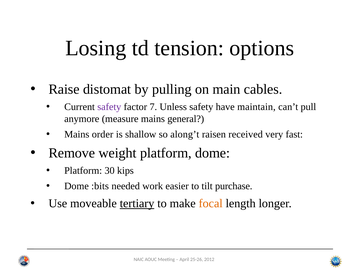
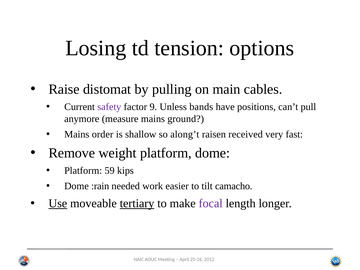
7: 7 -> 9 (153, 107)
Unless safety: safety -> bands (201, 107)
maintain: maintain -> positions (256, 107)
general: general -> ground (186, 119)
30: 30 -> 59 (110, 171)
:bits: :bits -> :rain (100, 186)
purchase: purchase -> camacho (234, 186)
Use underline: none -> present (58, 204)
focal colour: orange -> purple (211, 204)
